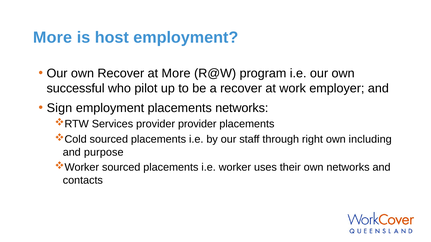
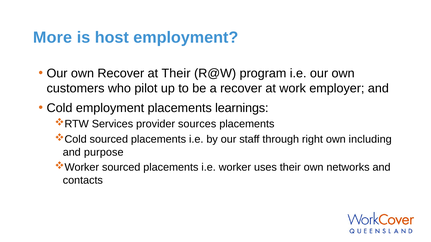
at More: More -> Their (176, 74)
successful: successful -> customers (76, 89)
Sign: Sign -> Cold (60, 108)
placements networks: networks -> learnings (242, 108)
provider provider: provider -> sources (197, 124)
